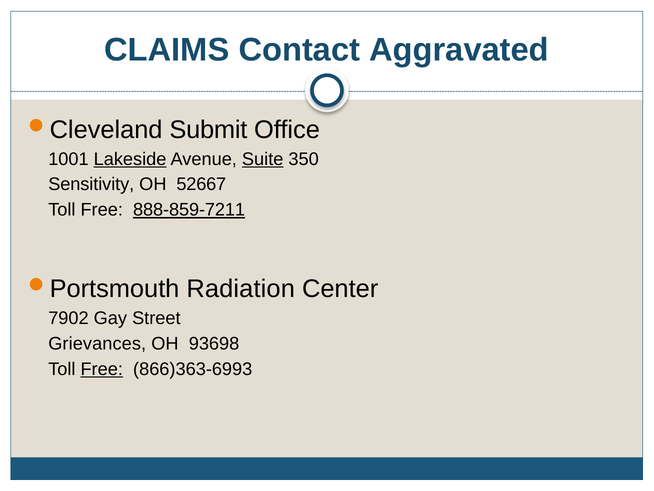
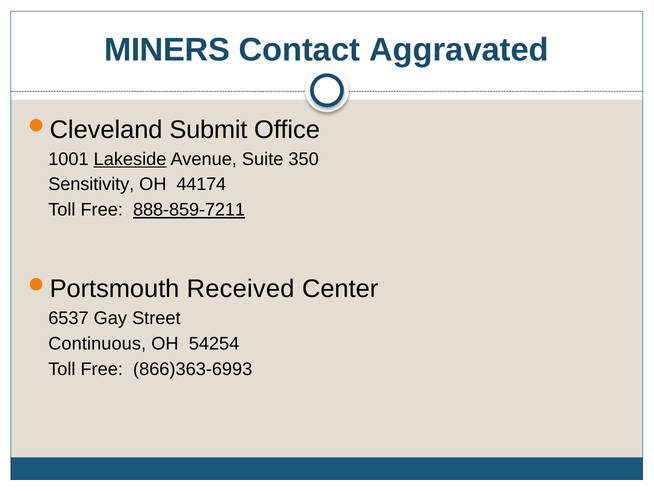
CLAIMS: CLAIMS -> MINERS (167, 50)
Suite underline: present -> none (263, 159)
52667: 52667 -> 44174 (201, 184)
Radiation: Radiation -> Received (241, 289)
7902: 7902 -> 6537 (68, 318)
Grievances: Grievances -> Continuous (97, 343)
93698: 93698 -> 54254 (214, 343)
Free underline: present -> none (102, 369)
